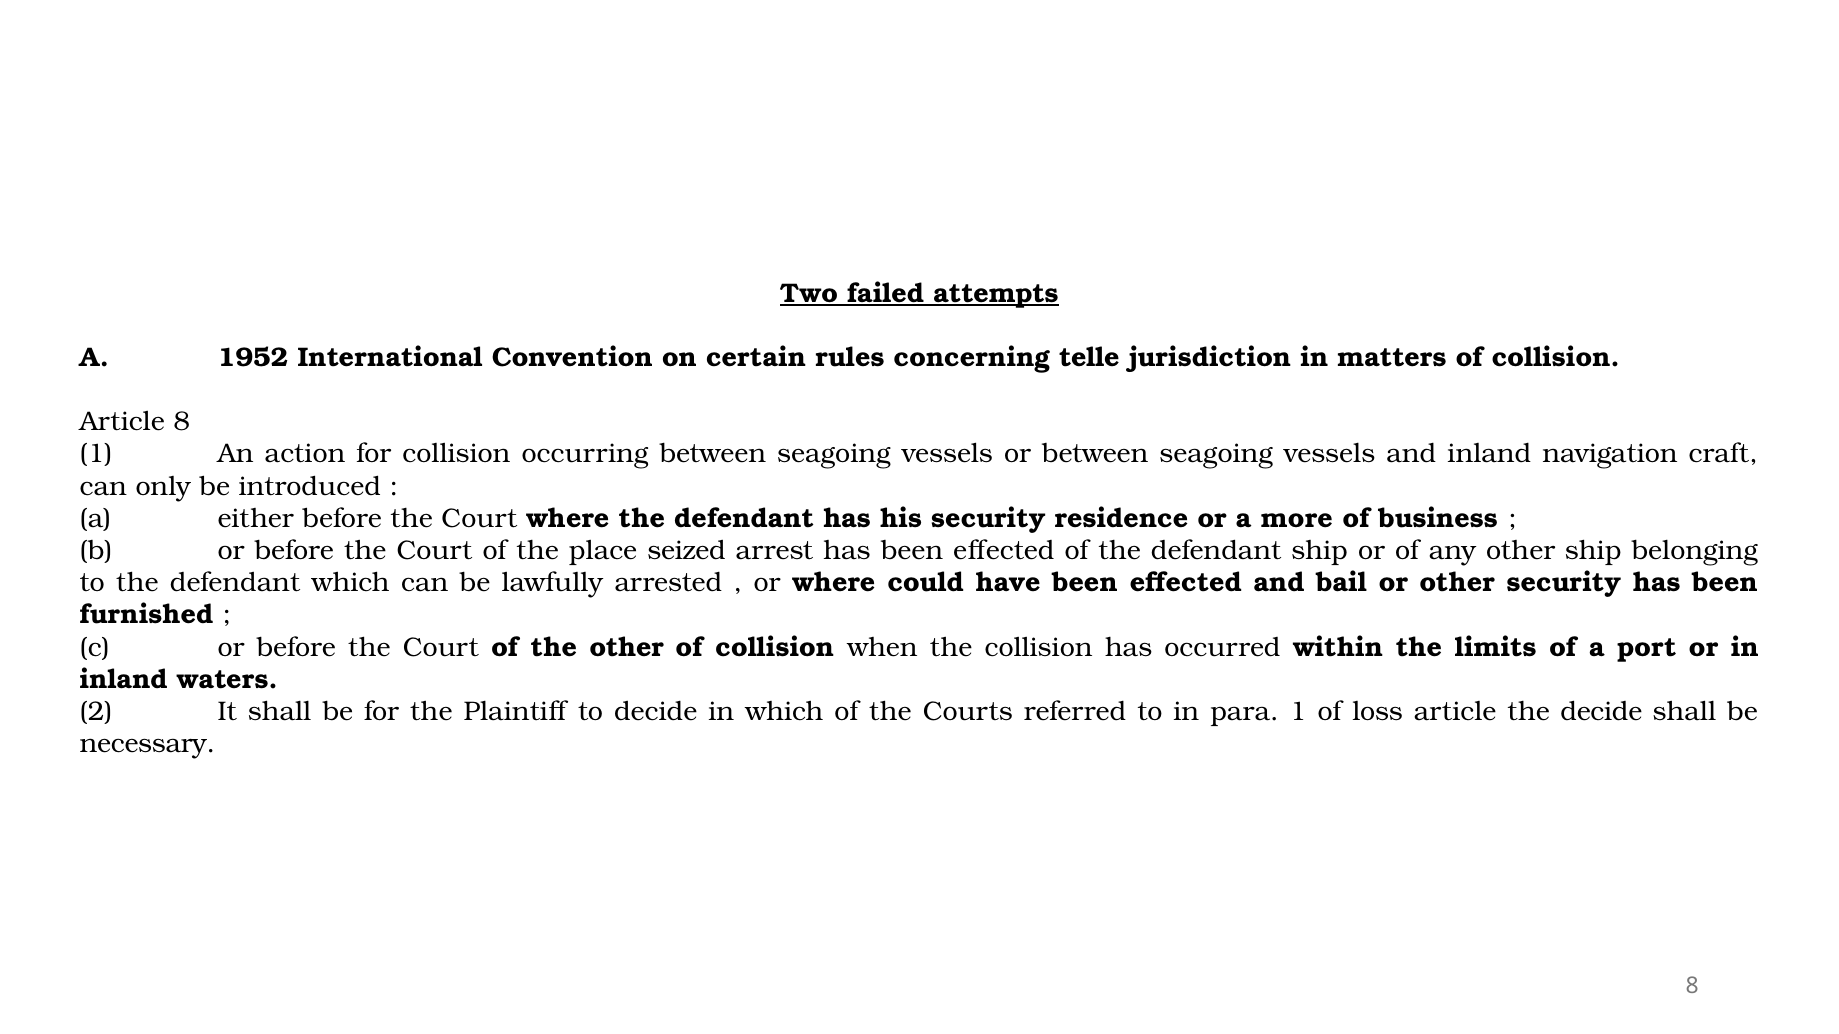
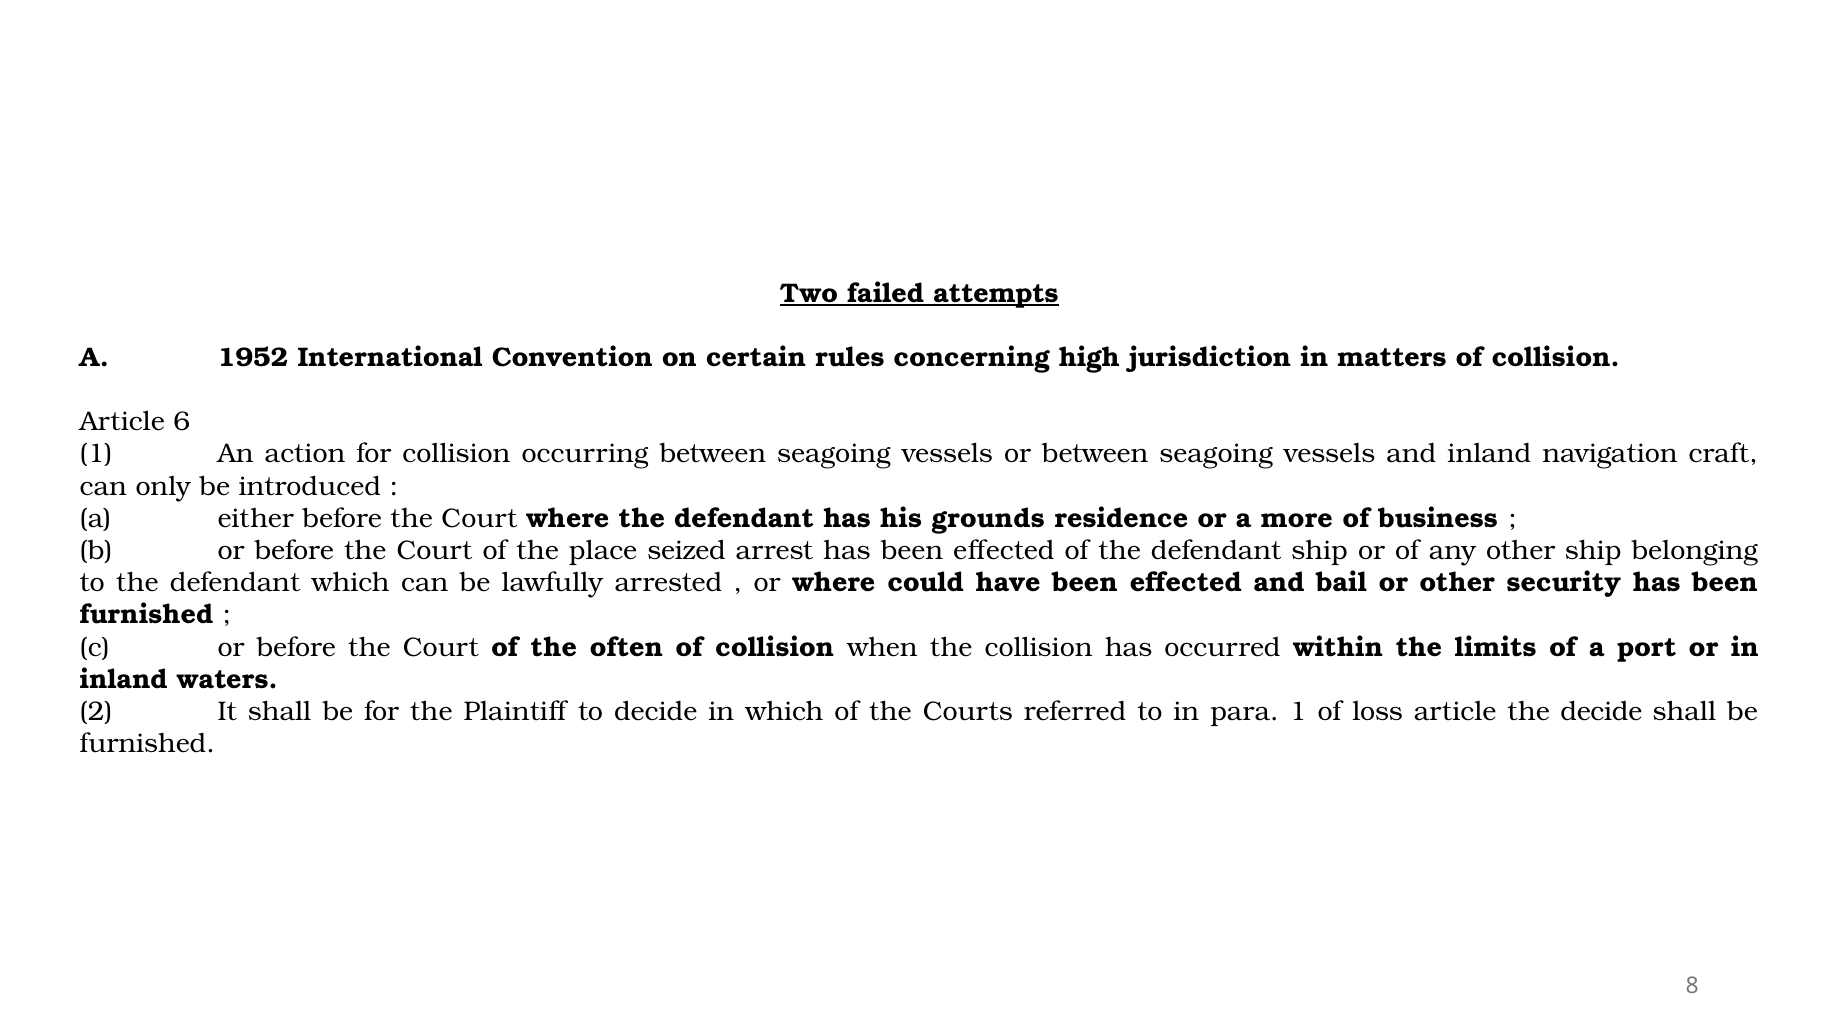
telle: telle -> high (1089, 358)
Article 8: 8 -> 6 (182, 422)
his security: security -> grounds (988, 519)
the other: other -> often (626, 647)
necessary: necessary -> furnished (147, 744)
